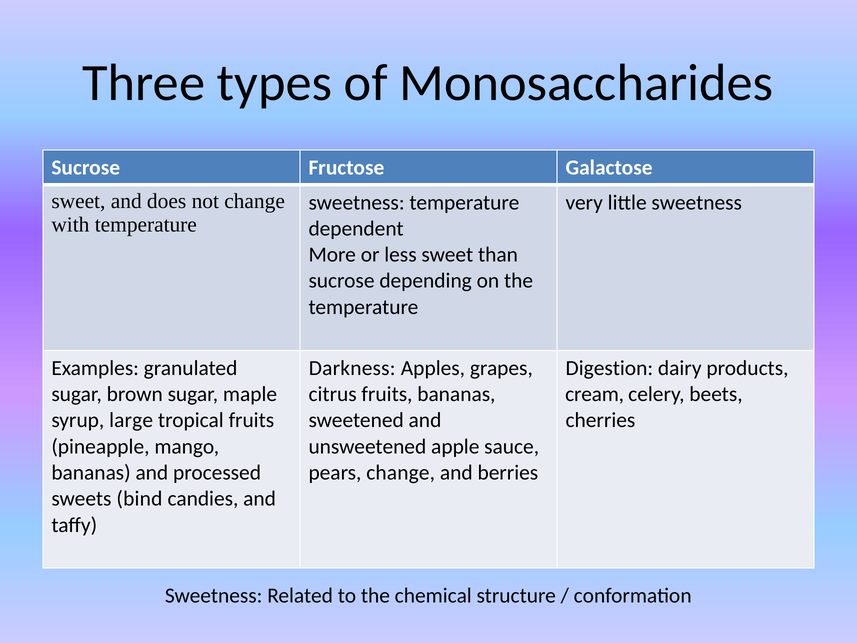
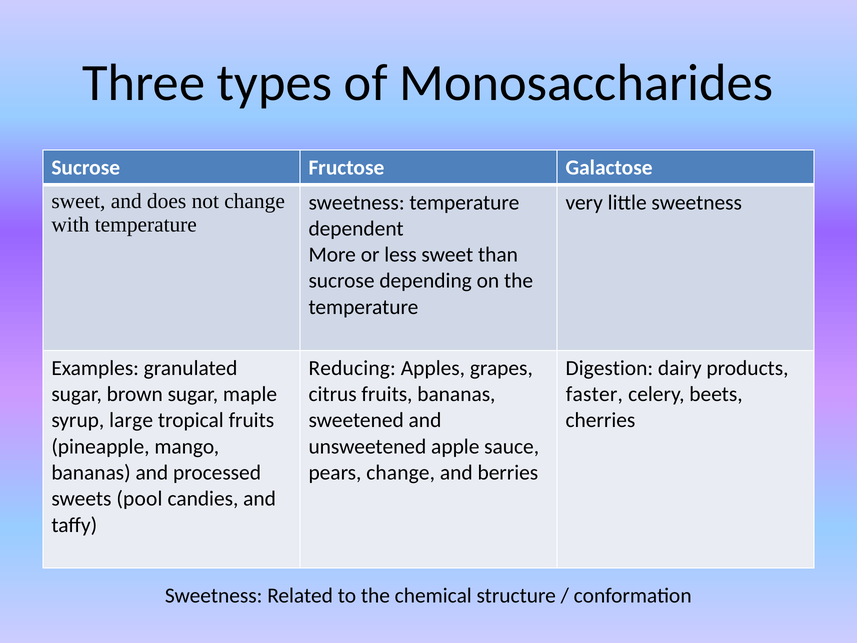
Darkness: Darkness -> Reducing (352, 368)
cream: cream -> faster (594, 394)
bind: bind -> pool (139, 499)
